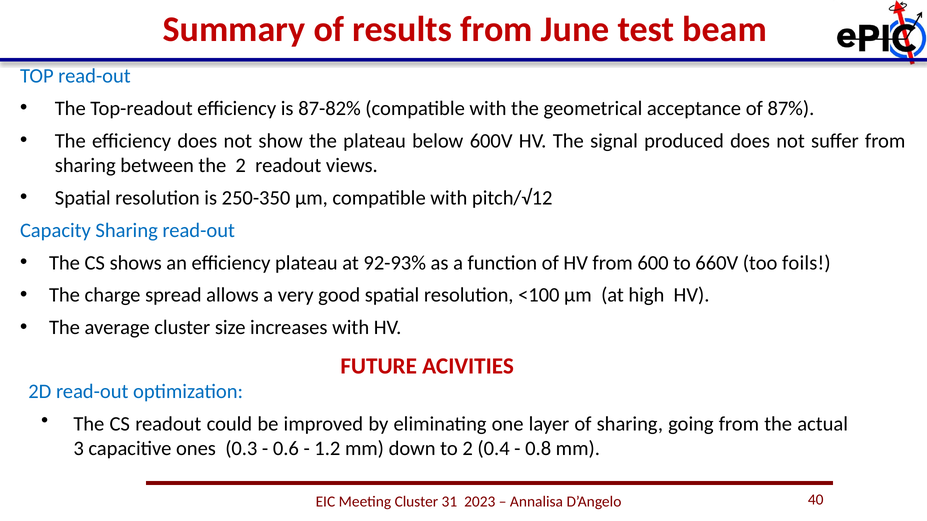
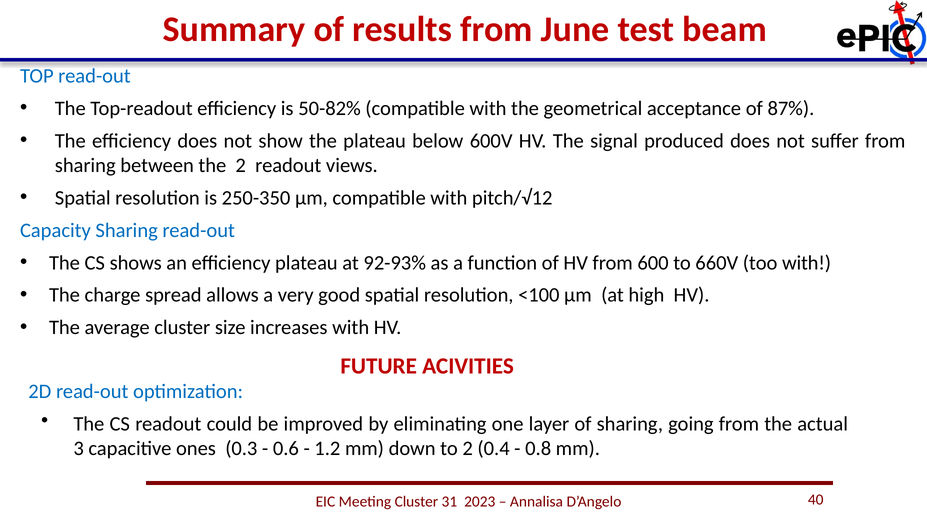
87-82%: 87-82% -> 50-82% (330, 108)
too foils: foils -> with (807, 263)
